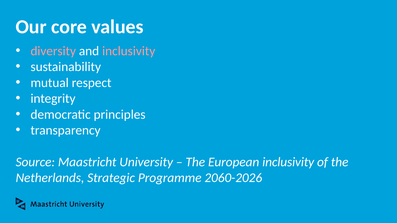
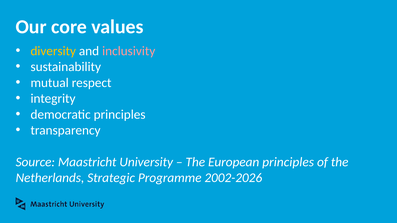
diversity colour: pink -> yellow (53, 51)
European inclusivity: inclusivity -> principles (288, 162)
2060-2026: 2060-2026 -> 2002-2026 (233, 178)
